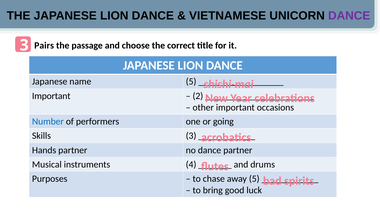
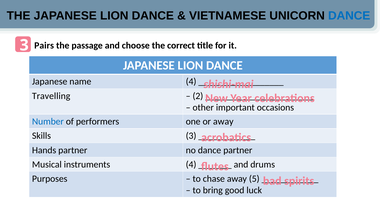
DANCE colour: purple -> blue (349, 16)
name 5: 5 -> 4 (191, 81)
Important: Important -> Travelling (51, 96)
or going: going -> away (223, 121)
